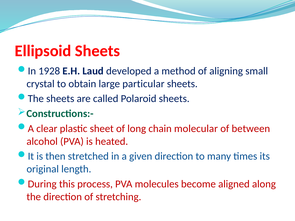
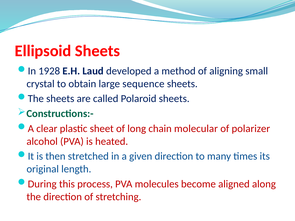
particular: particular -> sequence (143, 84)
between: between -> polarizer (251, 129)
